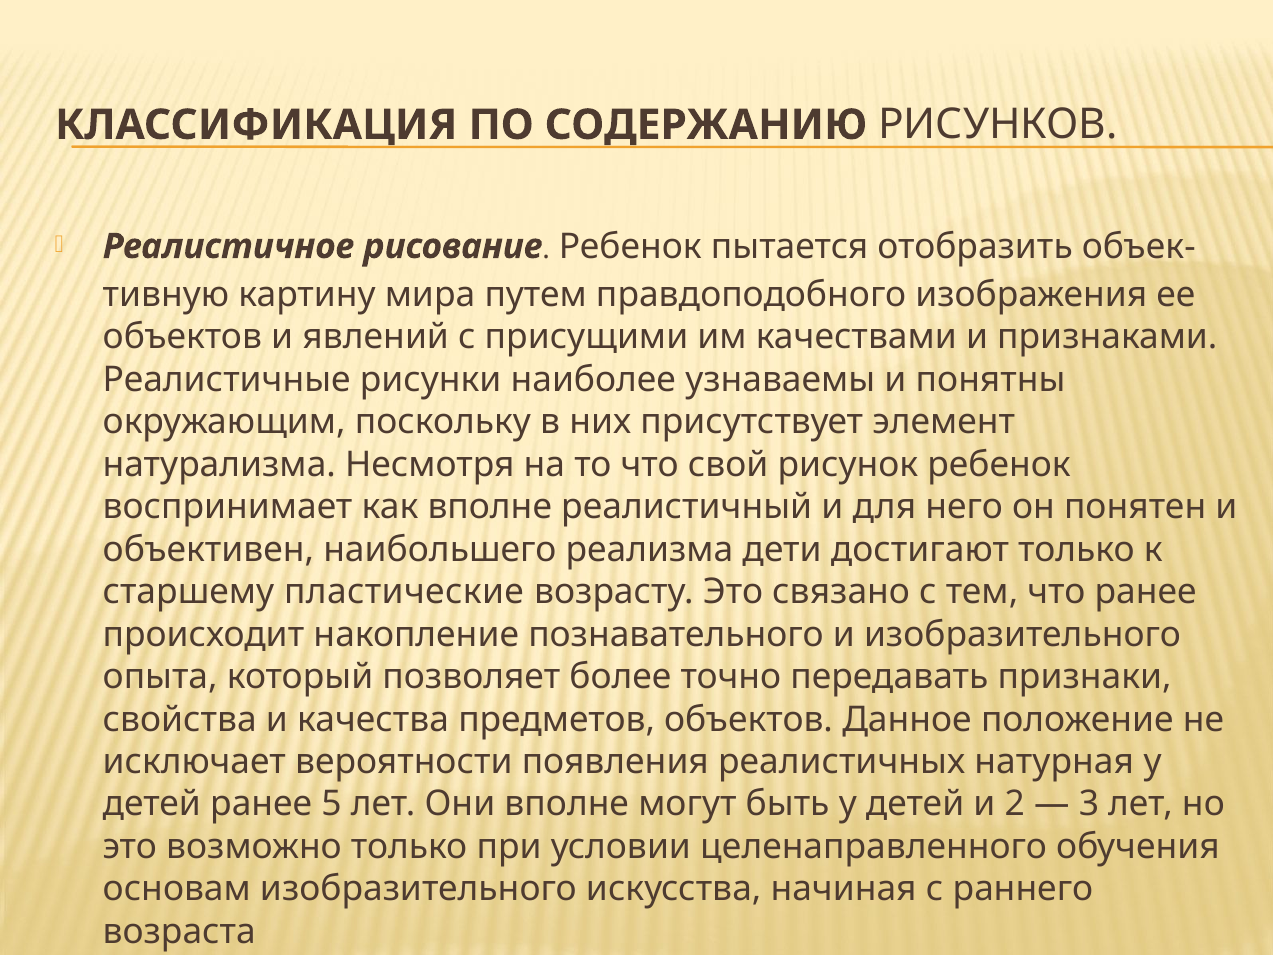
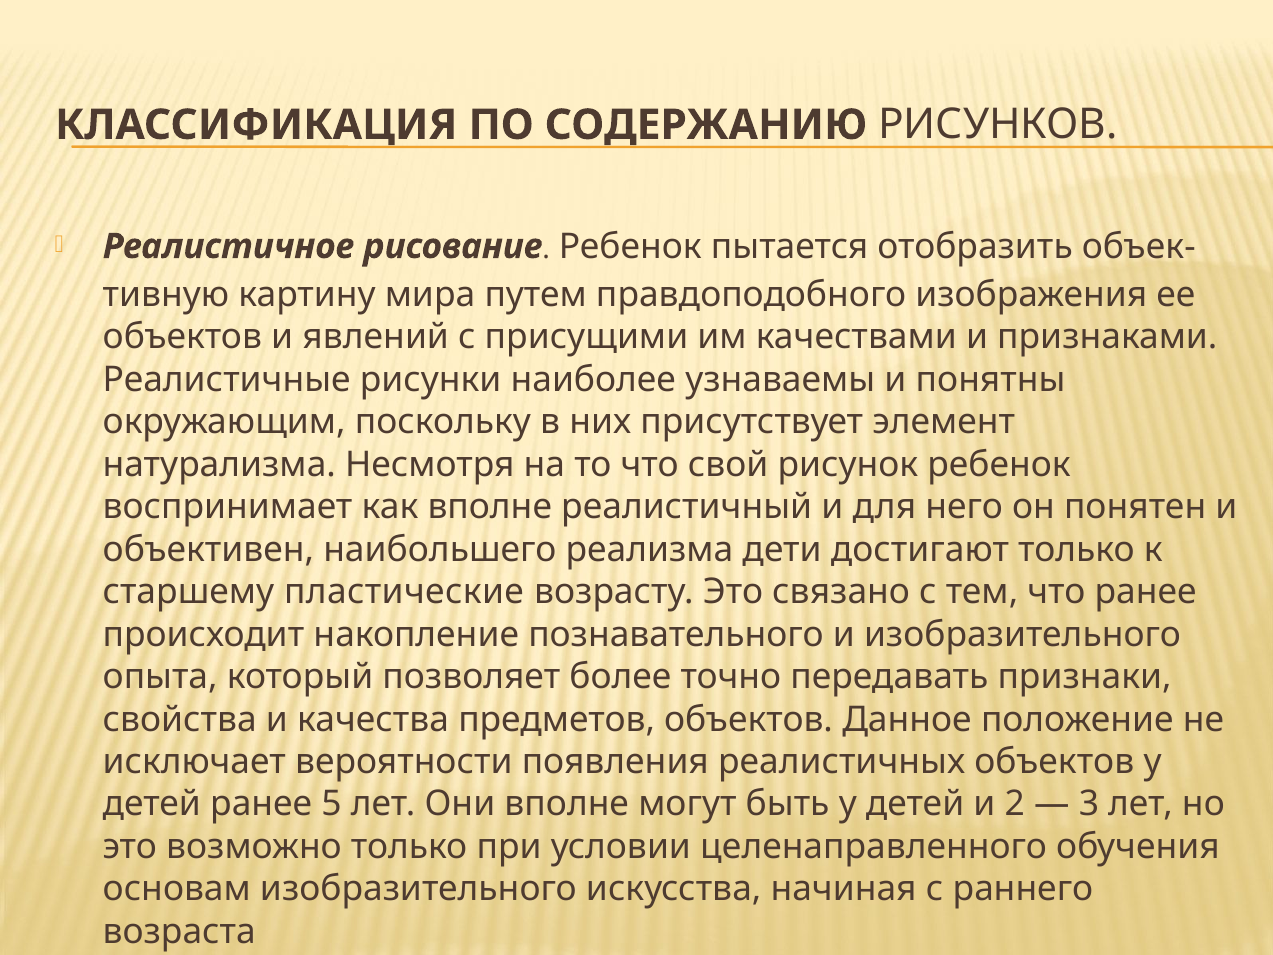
реалистичных натурная: натурная -> объектов (1054, 762)
